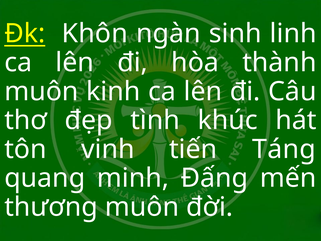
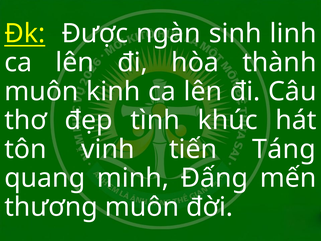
Khôn: Khôn -> Được (95, 34)
